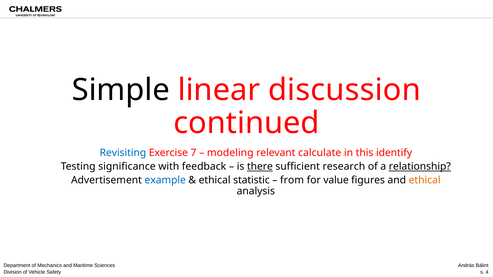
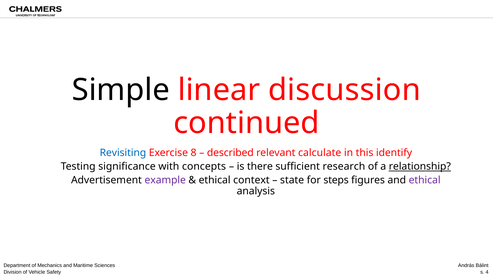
7: 7 -> 8 (194, 153)
modeling: modeling -> described (230, 153)
feedback: feedback -> concepts (204, 167)
there underline: present -> none (260, 167)
example colour: blue -> purple (165, 180)
statistic: statistic -> context (251, 180)
from: from -> state (292, 180)
value: value -> steps (336, 180)
ethical colour: orange -> purple (425, 180)
